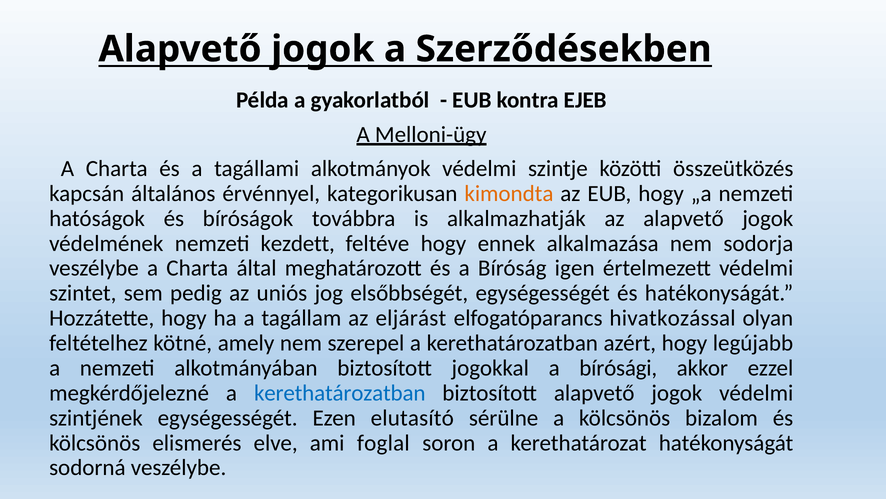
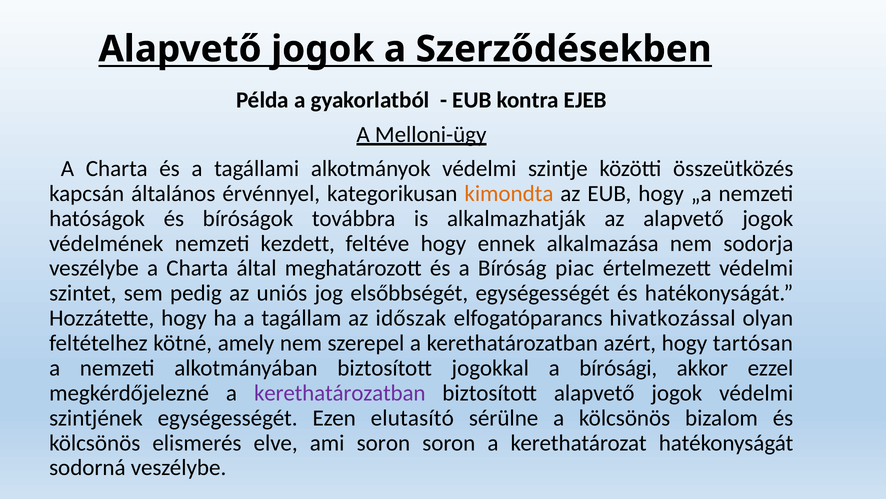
igen: igen -> piac (575, 268)
eljárást: eljárást -> időszak (411, 318)
legújabb: legújabb -> tartósan (753, 343)
kerethatározatban colour: blue -> purple (340, 393)
ami foglal: foglal -> soron (383, 442)
